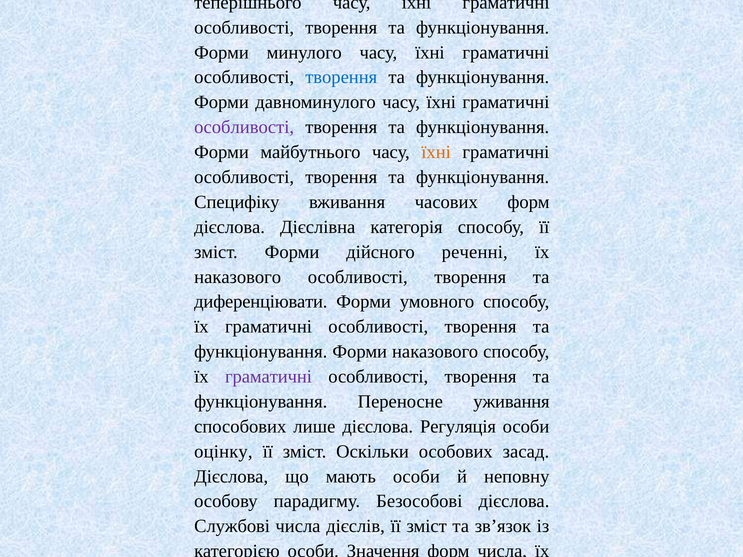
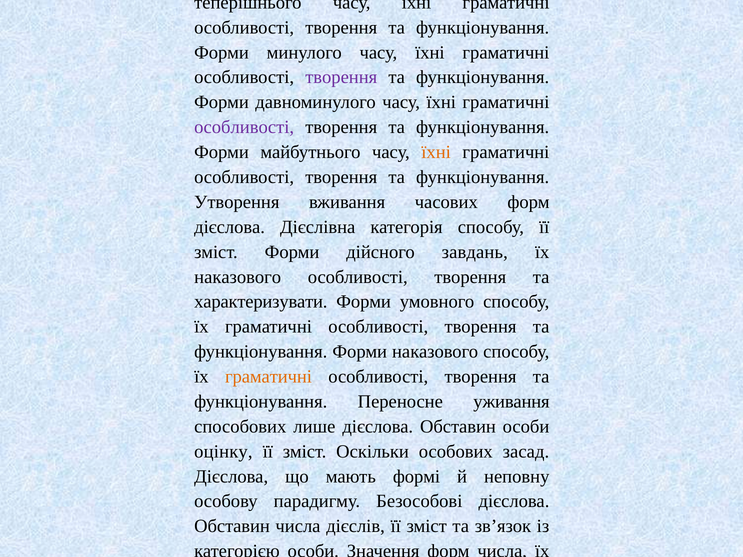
творення colour: blue -> purple (341, 77)
Специфіку: Специфіку -> Утворення (237, 202)
реченні: реченні -> завдань (475, 252)
диференціювати: диференціювати -> характеризувати (261, 302)
граматичні colour: purple -> orange (269, 377)
Регуляція: Регуляція -> Обставин (458, 427)
мають особи: особи -> формі (417, 477)
Службові: Службові -> Обставин (232, 527)
